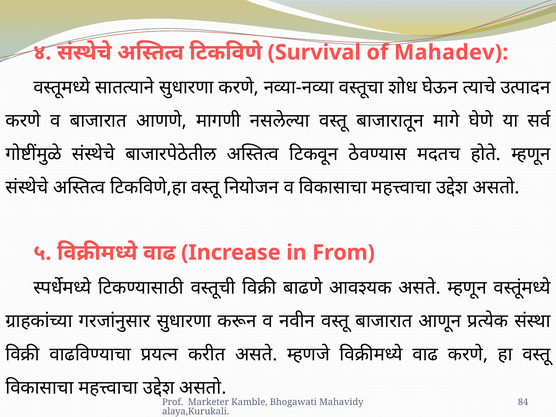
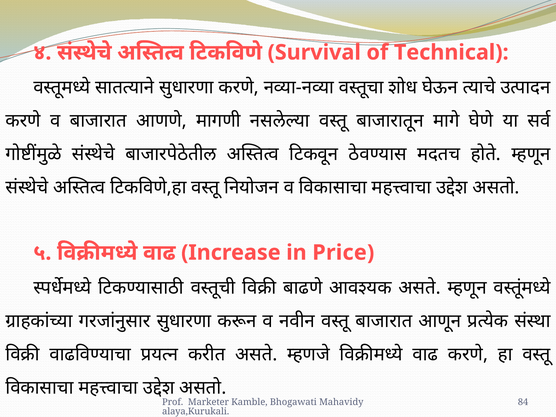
Mahadev: Mahadev -> Technical (451, 52)
From: From -> Price (343, 253)
